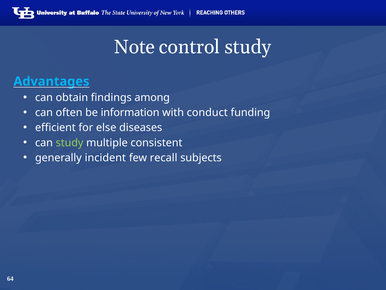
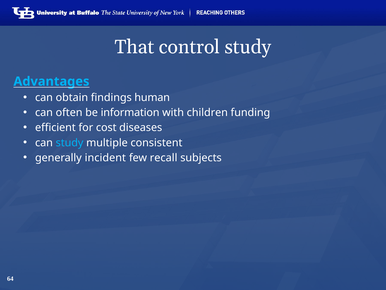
Note: Note -> That (134, 47)
among: among -> human (152, 97)
conduct: conduct -> children (207, 112)
else: else -> cost (106, 127)
study colour: light green -> light blue (70, 142)
